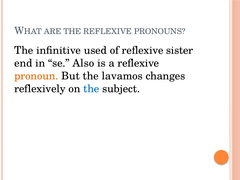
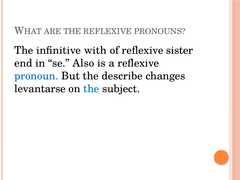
used: used -> with (95, 50)
pronoun colour: orange -> blue (36, 76)
lavamos: lavamos -> describe (122, 76)
reflexively: reflexively -> levantarse (40, 89)
